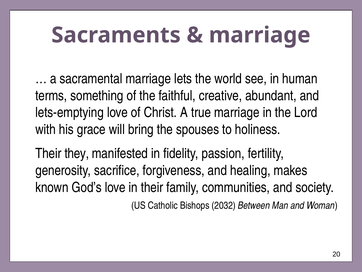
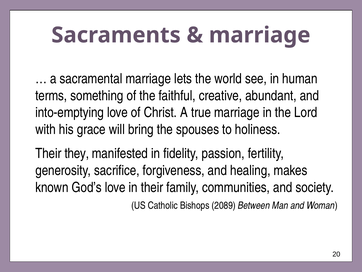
lets-emptying: lets-emptying -> into-emptying (70, 112)
2032: 2032 -> 2089 (224, 205)
